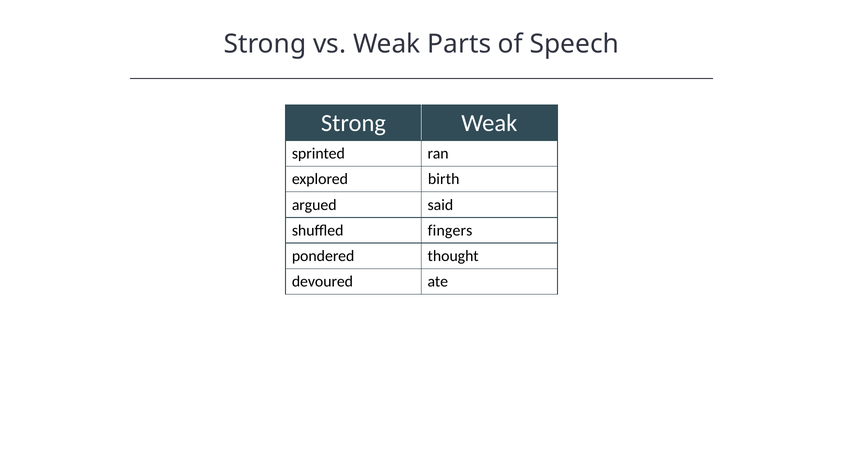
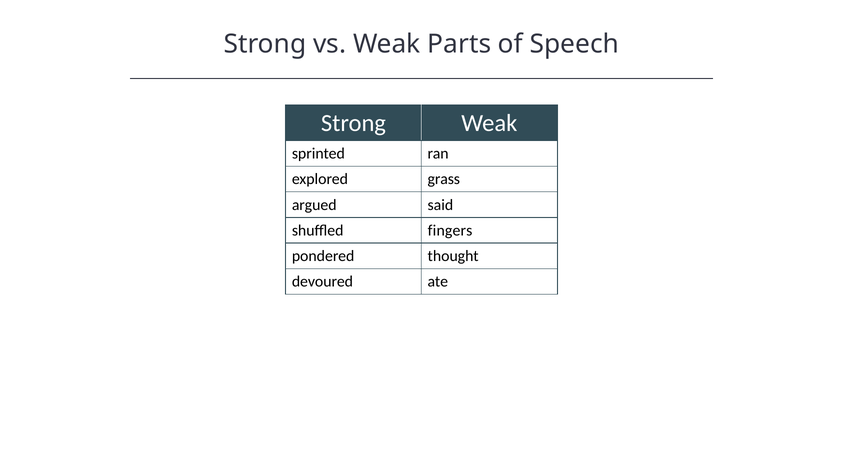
birth: birth -> grass (444, 179)
